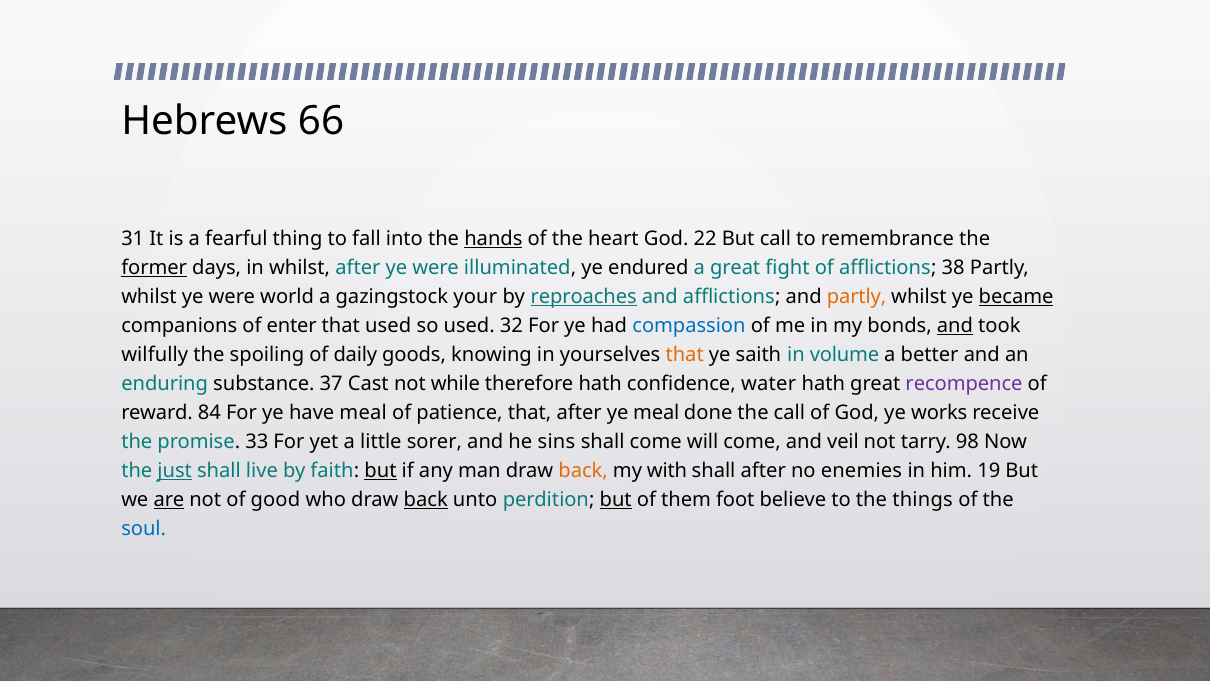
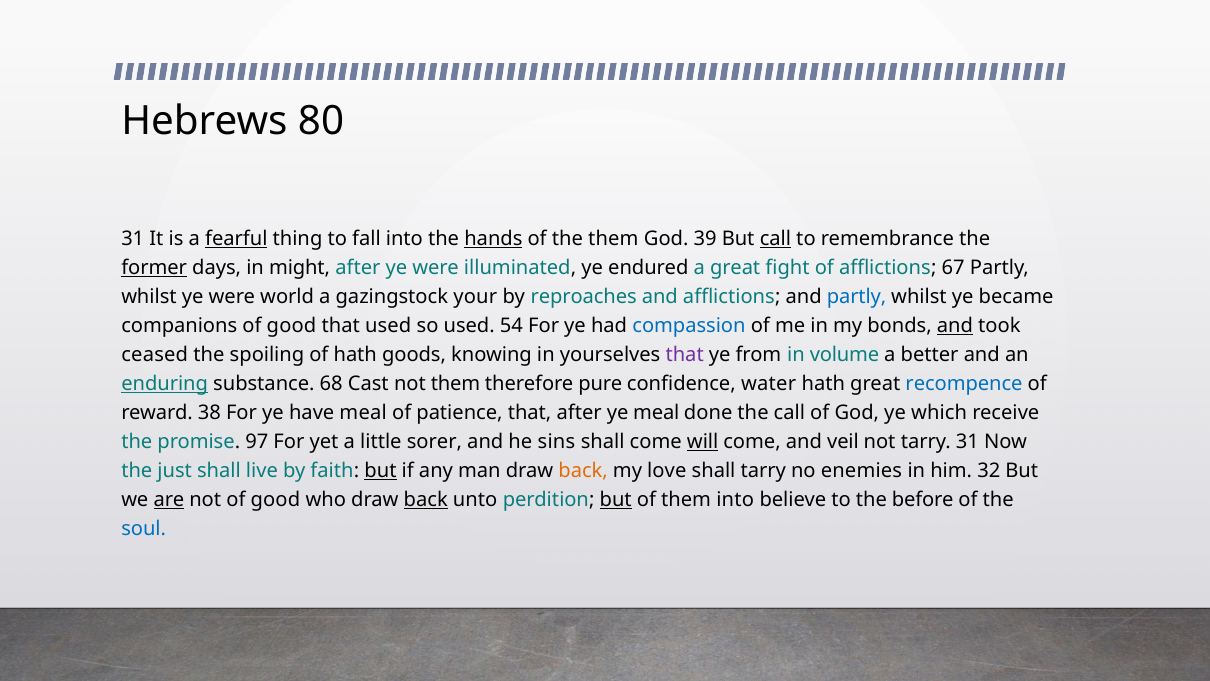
66: 66 -> 80 (321, 121)
fearful underline: none -> present (236, 238)
the heart: heart -> them (613, 238)
22: 22 -> 39 (705, 238)
call underline: none -> present (775, 238)
in whilst: whilst -> might (300, 267)
38: 38 -> 67 (953, 267)
reproaches underline: present -> none (584, 296)
partly colour: orange -> blue (857, 296)
became underline: present -> none (1016, 296)
companions of enter: enter -> good (292, 325)
32: 32 -> 54 (511, 325)
wilfully: wilfully -> ceased (155, 354)
of daily: daily -> hath (355, 354)
that colour: orange -> purple (685, 354)
saith: saith -> from (758, 354)
enduring underline: none -> present (165, 383)
37: 37 -> 68 (331, 383)
not while: while -> them (455, 383)
therefore hath: hath -> pure (600, 383)
recompence colour: purple -> blue (964, 383)
84: 84 -> 38 (210, 412)
works: works -> which (939, 412)
33: 33 -> 97 (257, 441)
will underline: none -> present (703, 441)
tarry 98: 98 -> 31 (967, 441)
just underline: present -> none (175, 470)
with: with -> love (667, 470)
shall after: after -> tarry (763, 470)
19: 19 -> 32 (989, 470)
them foot: foot -> into (735, 500)
things: things -> before (923, 500)
